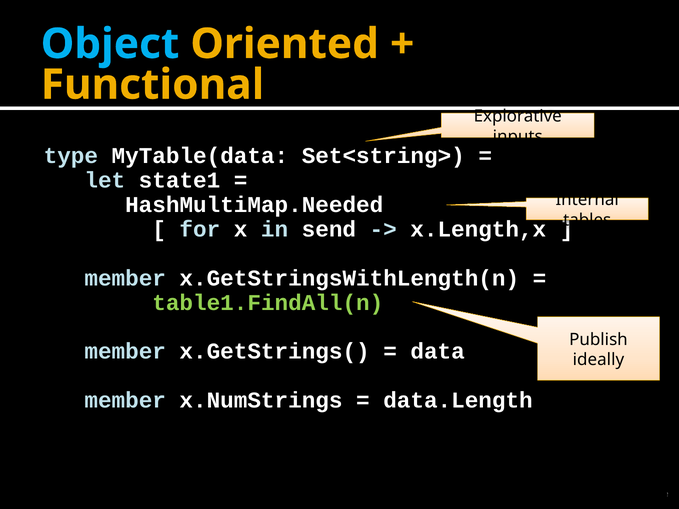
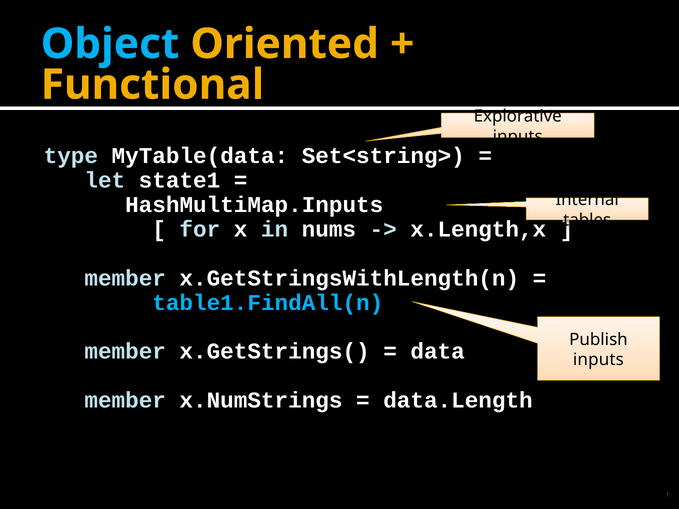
HashMultiMap.Needed: HashMultiMap.Needed -> HashMultiMap.Inputs (254, 205)
send: send -> nums (329, 229)
table1.FindAll(n colour: light green -> light blue (268, 303)
ideally: ideally -> inputs (598, 360)
